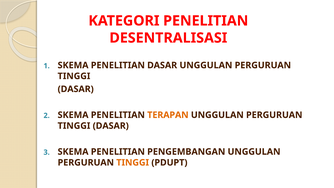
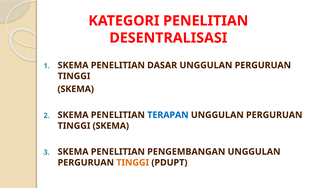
DASAR: DASAR -> SKEMA (76, 89)
TERAPAN colour: orange -> blue (168, 115)
DASAR: DASAR -> SKEMA (111, 126)
